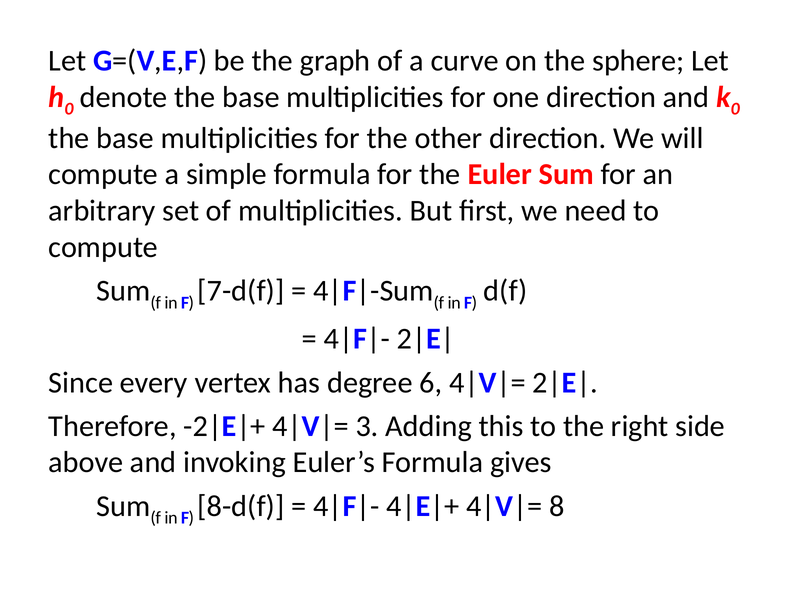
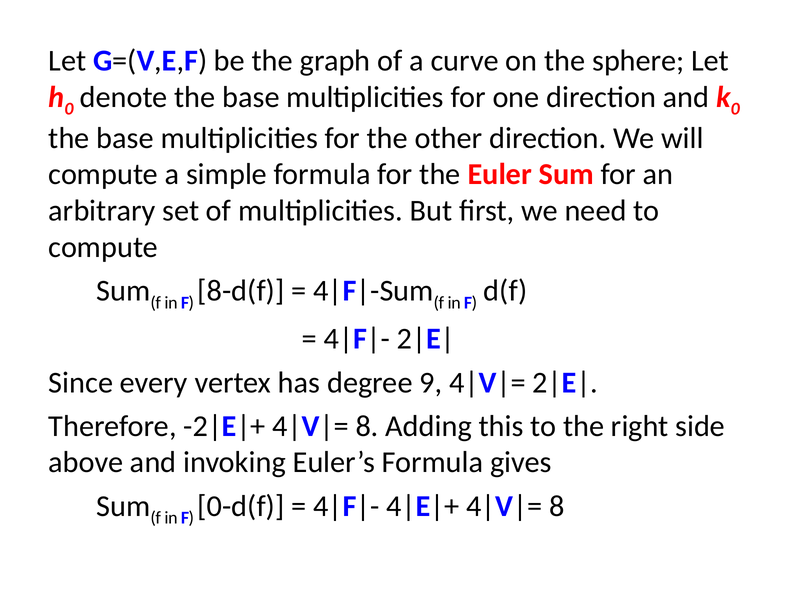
7-d(f: 7-d(f -> 8-d(f (241, 291)
6: 6 -> 9 (431, 383)
3: 3 -> 8 (367, 426)
8-d(f: 8-d(f -> 0-d(f (241, 506)
